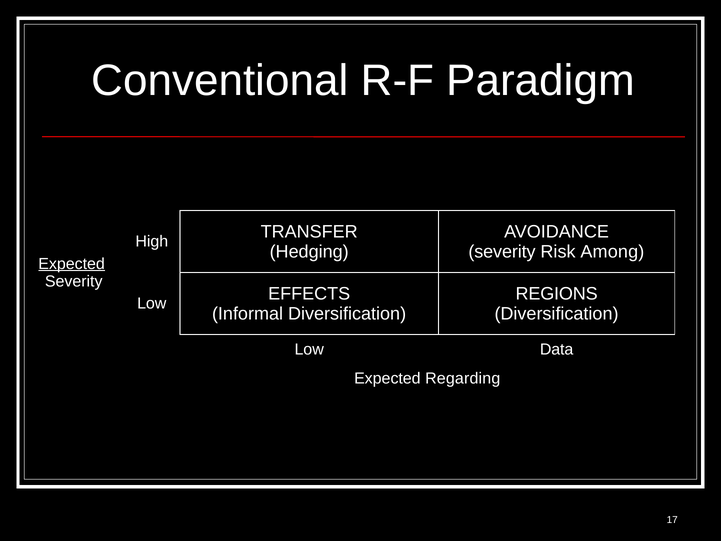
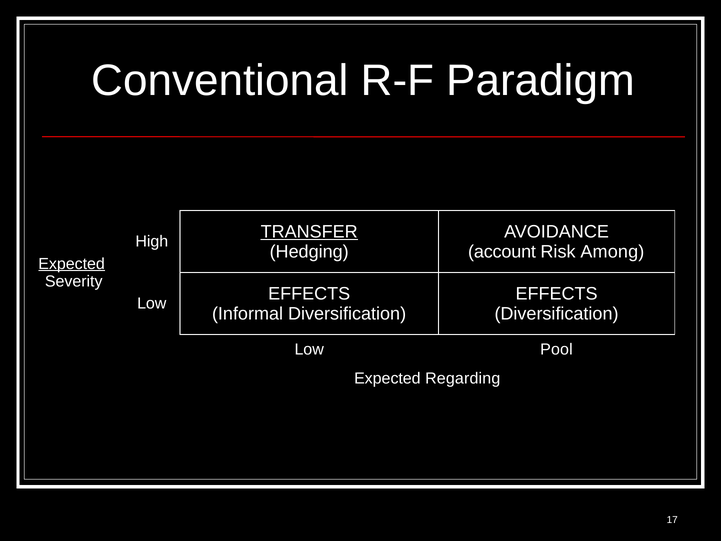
TRANSFER underline: none -> present (309, 231)
severity: severity -> account (502, 252)
REGIONS: REGIONS -> EFFECTS (557, 294)
Data: Data -> Pool (556, 349)
